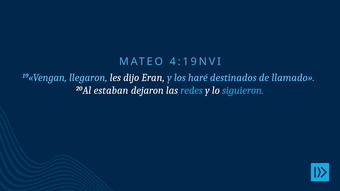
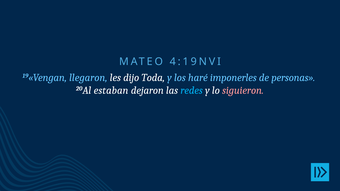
Eran: Eran -> Toda (153, 78)
destinados: destinados -> imponerles (233, 78)
llamado: llamado -> personas (293, 78)
siguieron colour: light blue -> pink (243, 90)
